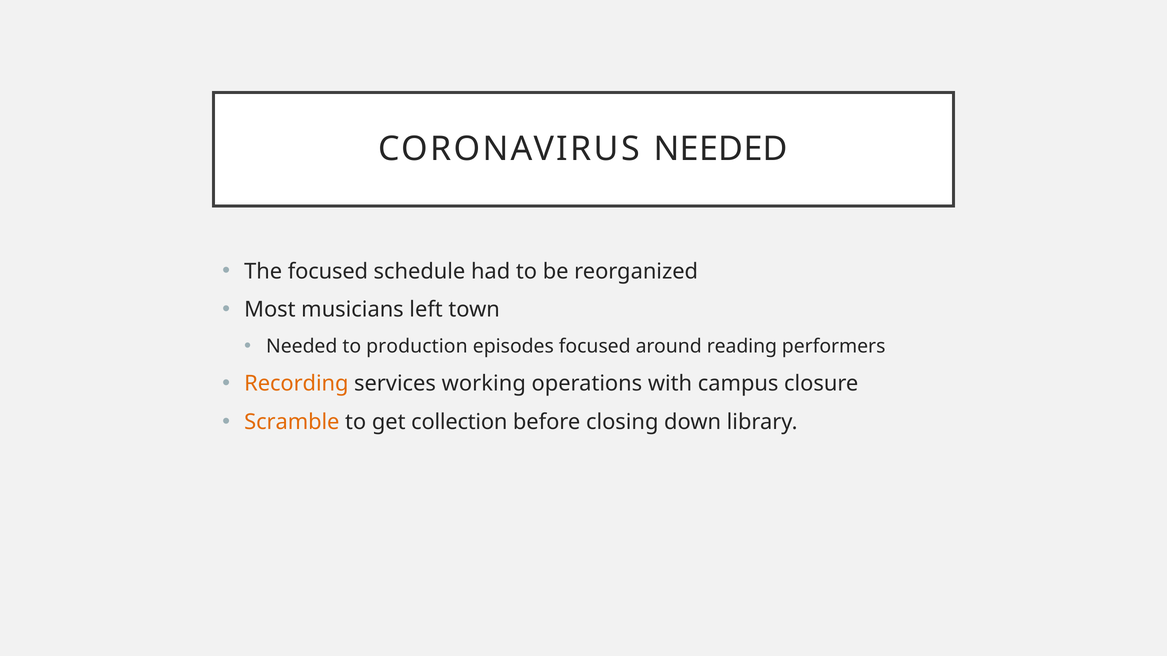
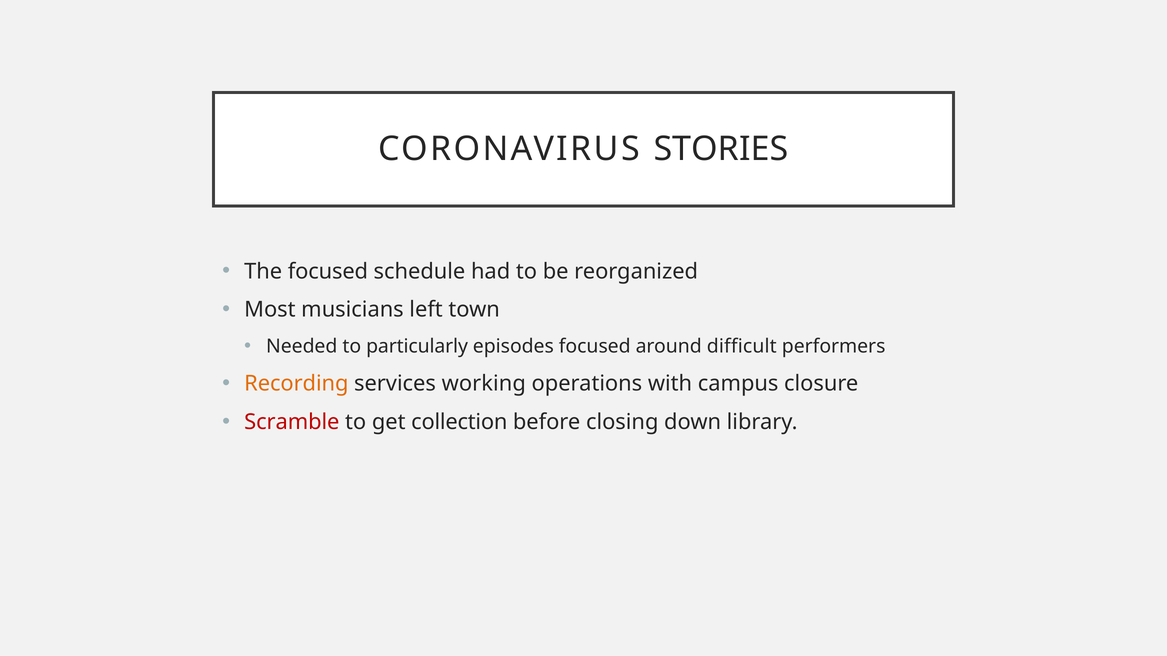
CORONAVIRUS NEEDED: NEEDED -> STORIES (721, 149)
production: production -> particularly (417, 347)
reading: reading -> difficult (742, 347)
Scramble colour: orange -> red (292, 422)
